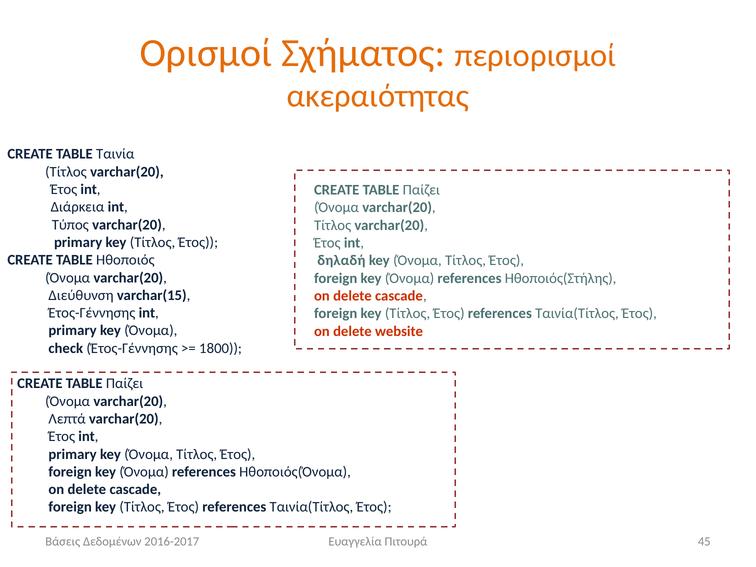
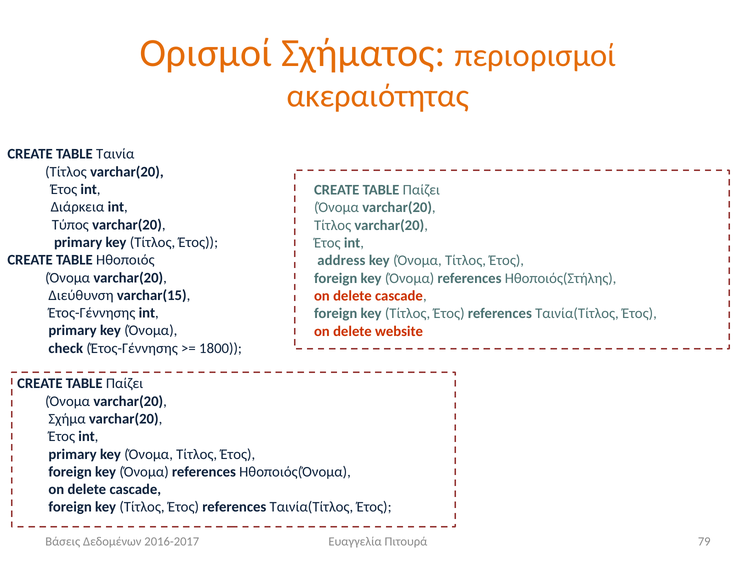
δηλαδή: δηλαδή -> address (341, 261)
Λεπτά: Λεπτά -> Σχήμα (67, 419)
45: 45 -> 79 (704, 541)
